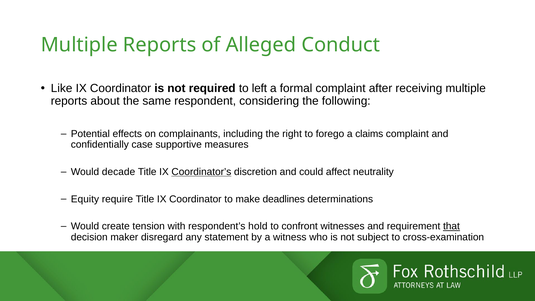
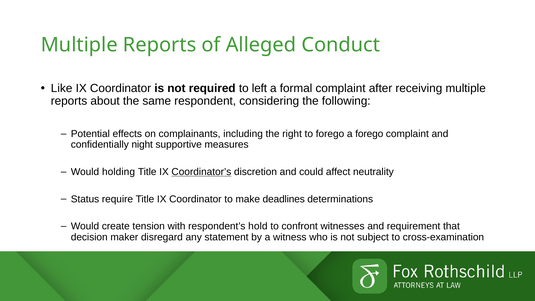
a claims: claims -> forego (369, 134)
case: case -> night (142, 145)
decade: decade -> holding (119, 172)
Equity: Equity -> Status (85, 199)
that underline: present -> none (451, 226)
